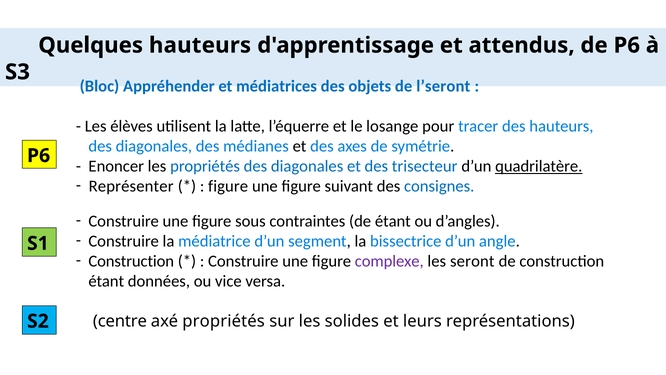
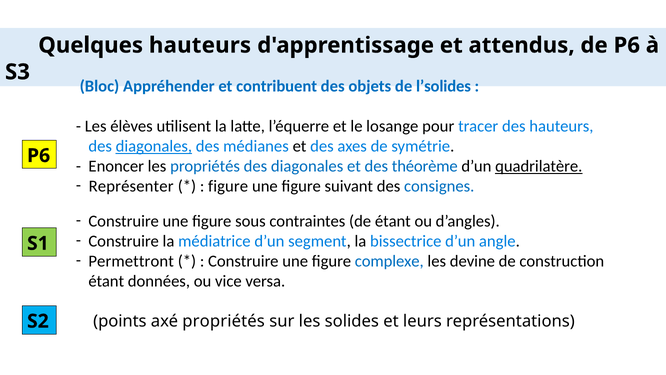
médiatrices: médiatrices -> contribuent (277, 86)
l’seront: l’seront -> l’solides (443, 86)
diagonales underline: none -> present (154, 146)
trisecteur: trisecteur -> théorème (425, 166)
Construction: Construction -> Permettront (131, 261)
complexe colour: purple -> blue (389, 261)
seront: seront -> devine (472, 261)
centre: centre -> points (120, 321)
